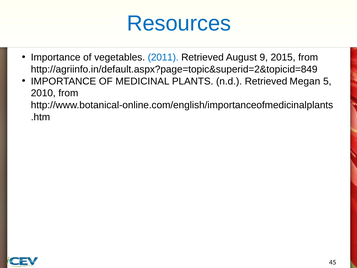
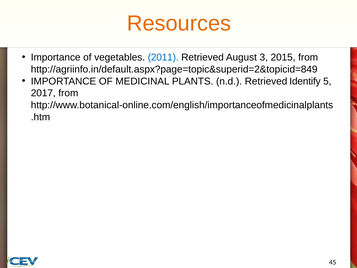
Resources colour: blue -> orange (179, 23)
9: 9 -> 3 (264, 57)
Megan: Megan -> Identify (305, 81)
2010: 2010 -> 2017 (43, 93)
